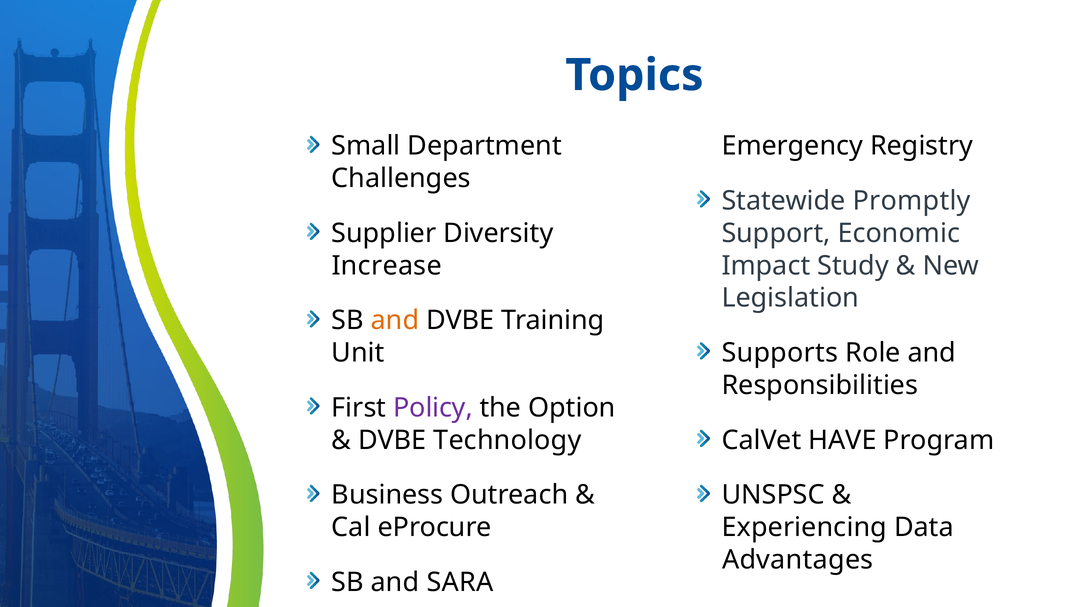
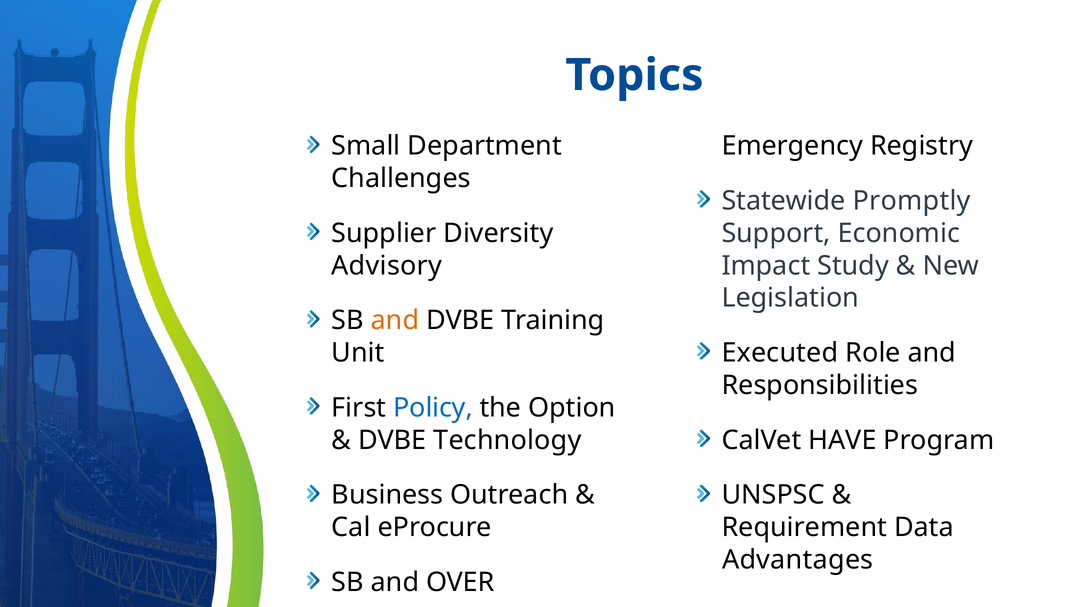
Increase: Increase -> Advisory (387, 266)
Supports: Supports -> Executed (780, 353)
Policy colour: purple -> blue (433, 408)
Experiencing: Experiencing -> Requirement (804, 527)
SARA: SARA -> OVER (460, 582)
